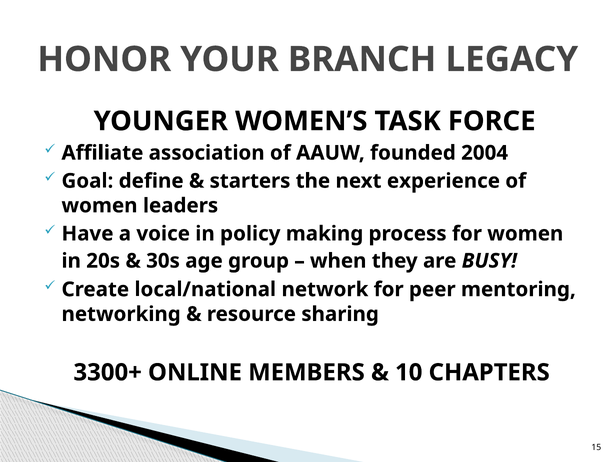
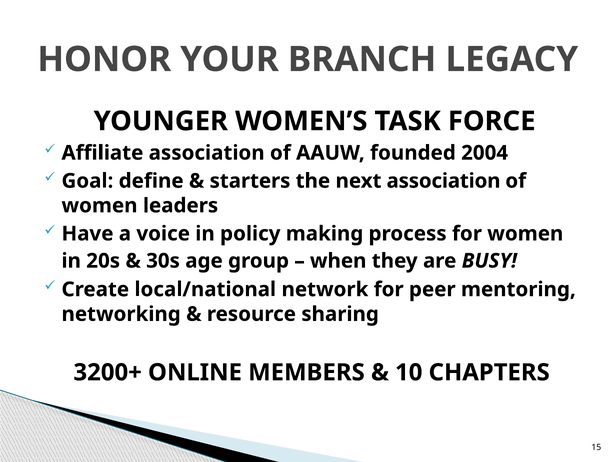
next experience: experience -> association (444, 181)
3300+: 3300+ -> 3200+ (108, 372)
